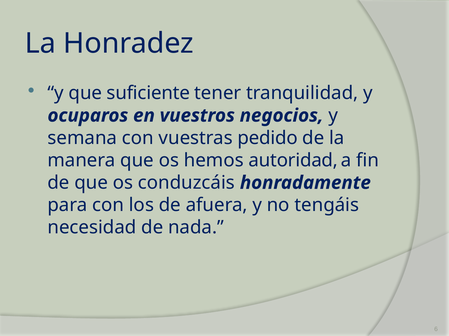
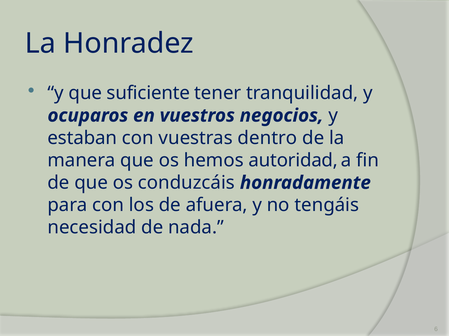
semana: semana -> estaban (82, 138)
pedido: pedido -> dentro (267, 138)
